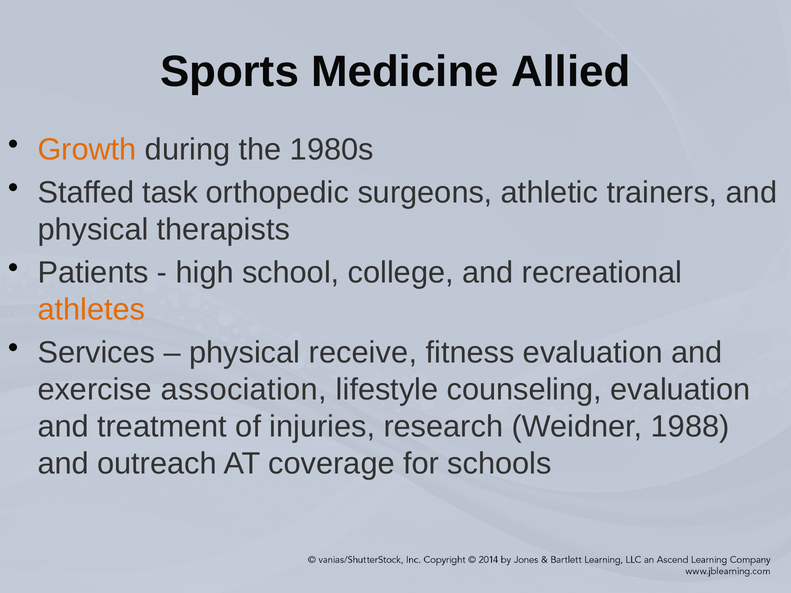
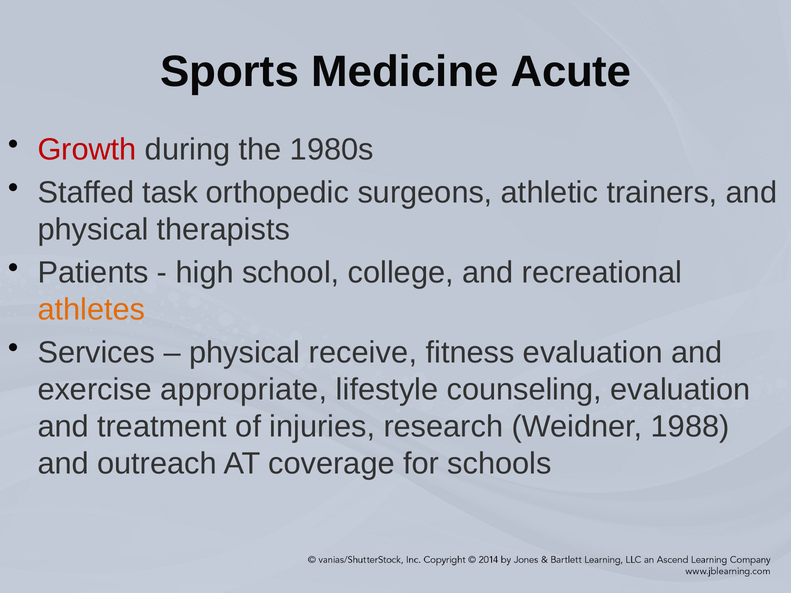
Allied: Allied -> Acute (571, 72)
Growth colour: orange -> red (87, 150)
association: association -> appropriate (244, 390)
